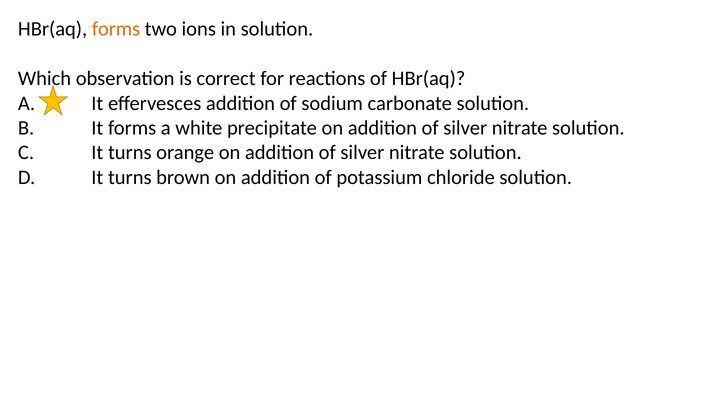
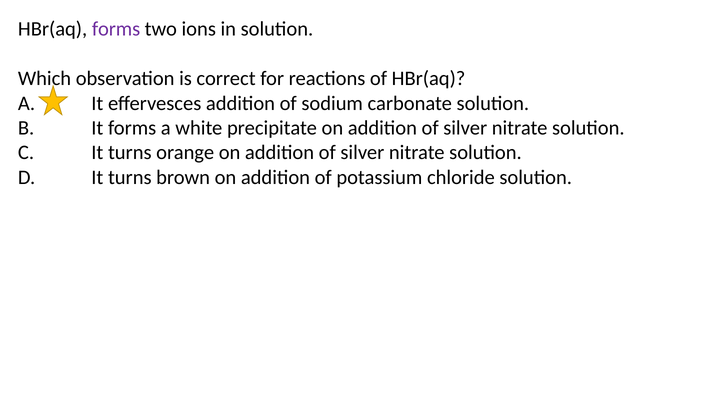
forms colour: orange -> purple (116, 29)
